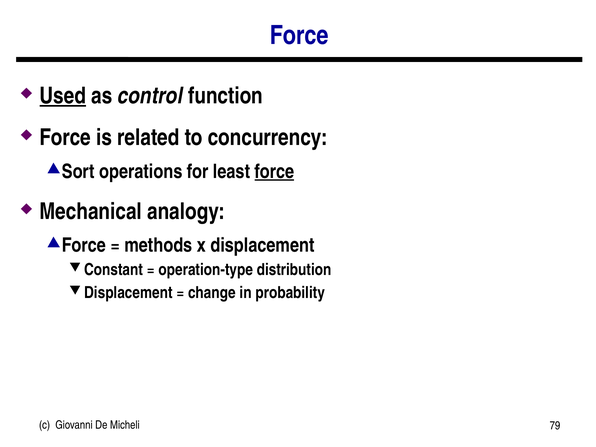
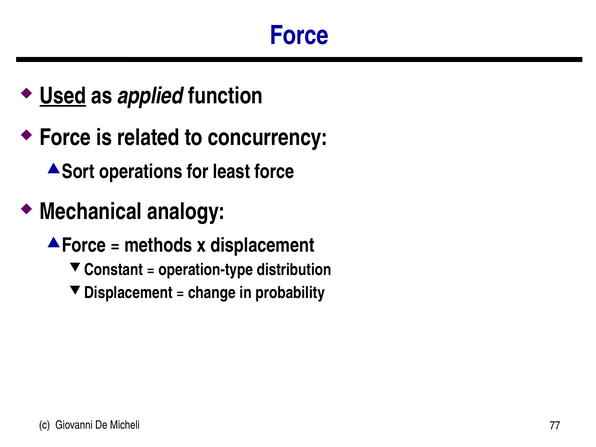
control: control -> applied (150, 96)
force underline: present -> none (274, 172)
79: 79 -> 77 (555, 426)
